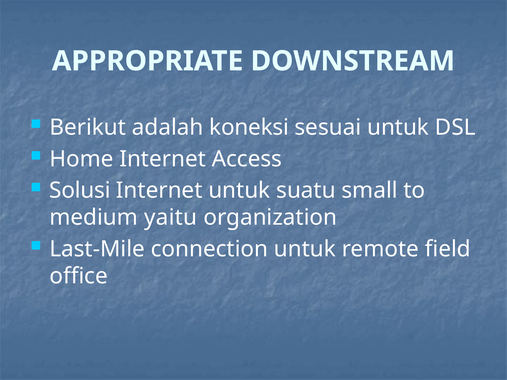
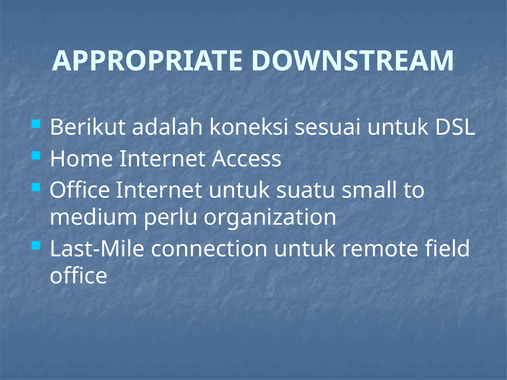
Solusi: Solusi -> Office (80, 191)
yaitu: yaitu -> perlu (171, 218)
